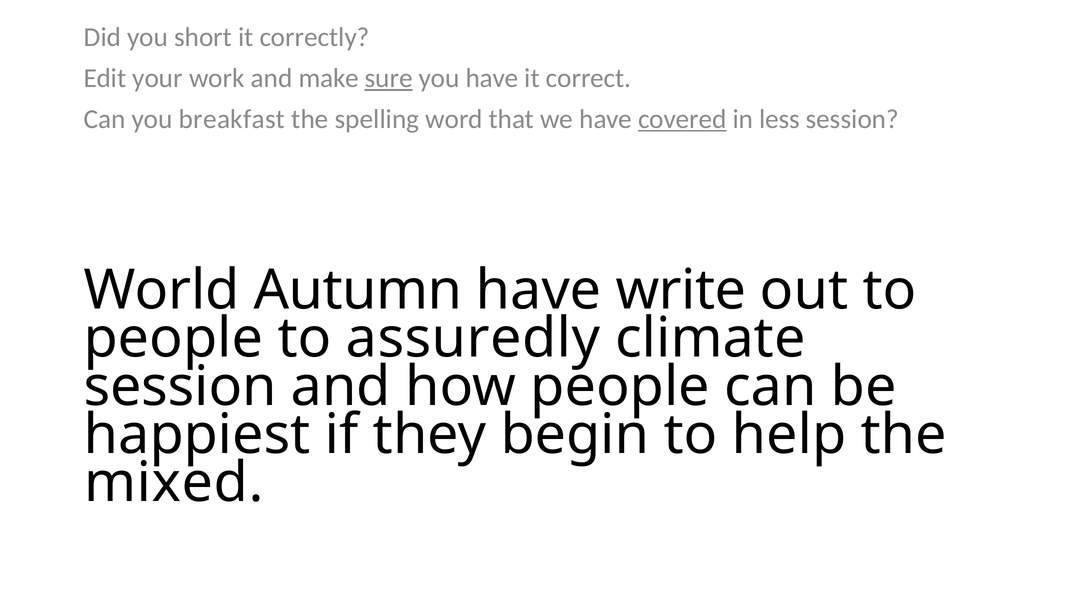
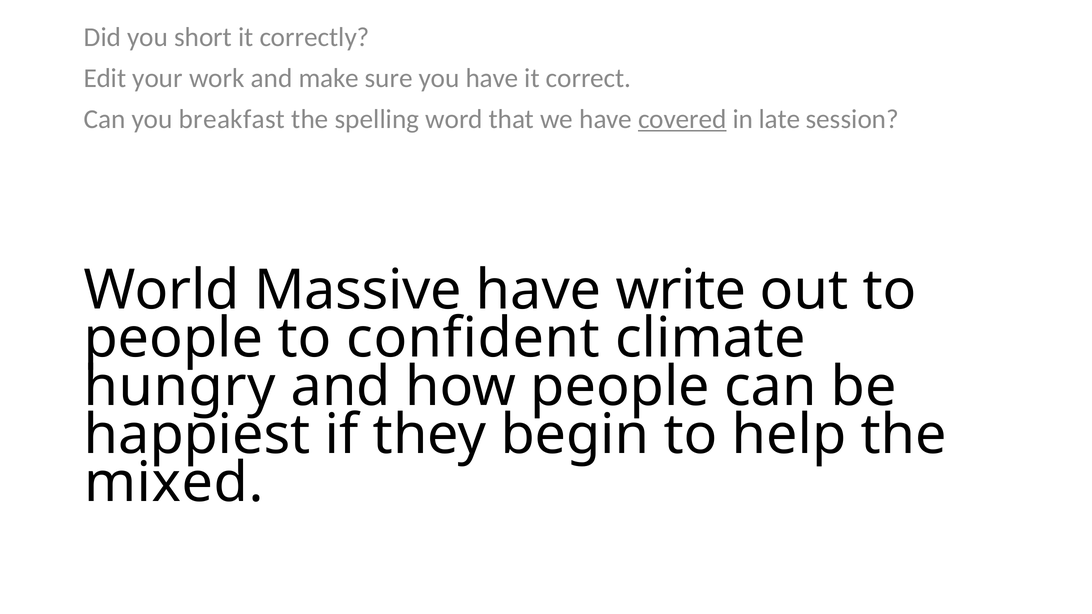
sure underline: present -> none (389, 78)
less: less -> late (780, 119)
Autumn: Autumn -> Massive (358, 291)
assuredly: assuredly -> confident (473, 339)
session: session -> hungry (180, 387)
